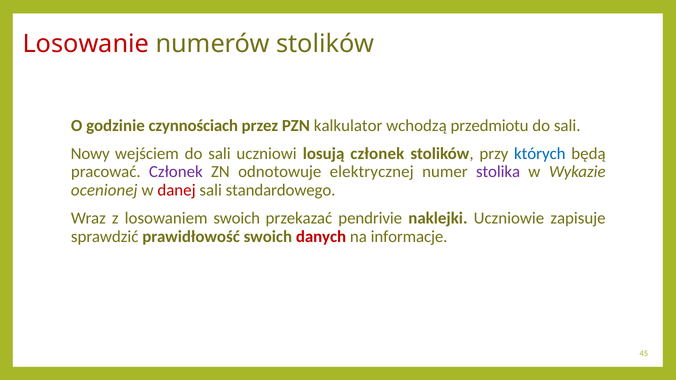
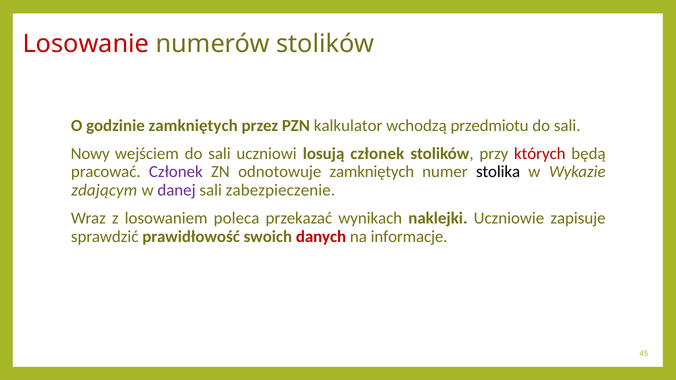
godzinie czynnościach: czynnościach -> zamkniętych (193, 126)
których colour: blue -> red (540, 154)
odnotowuje elektrycznej: elektrycznej -> zamkniętych (372, 172)
stolika colour: purple -> black (498, 172)
ocenionej: ocenionej -> zdającym (104, 190)
danej colour: red -> purple (177, 190)
standardowego: standardowego -> zabezpieczenie (280, 190)
losowaniem swoich: swoich -> poleca (237, 218)
pendrivie: pendrivie -> wynikach (370, 218)
